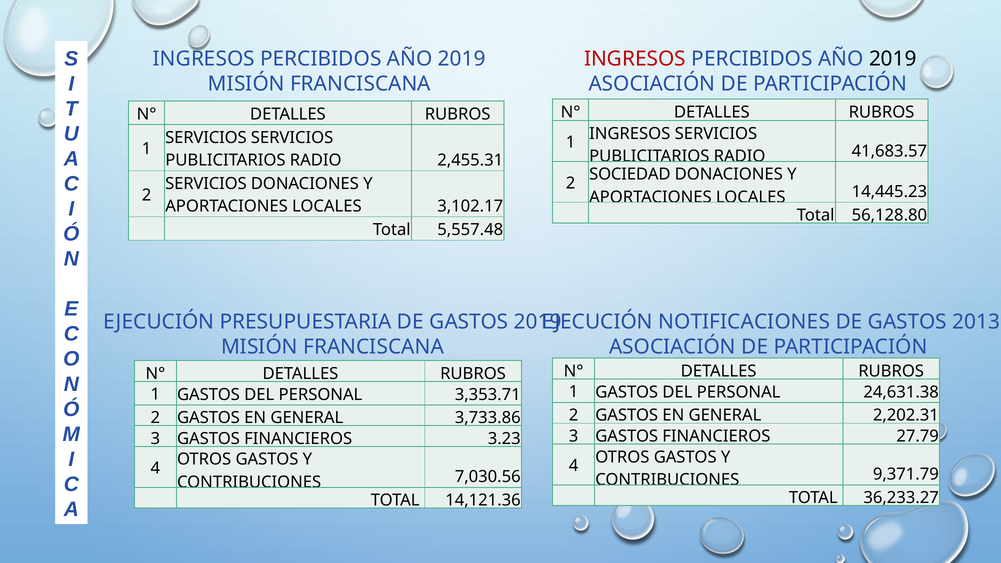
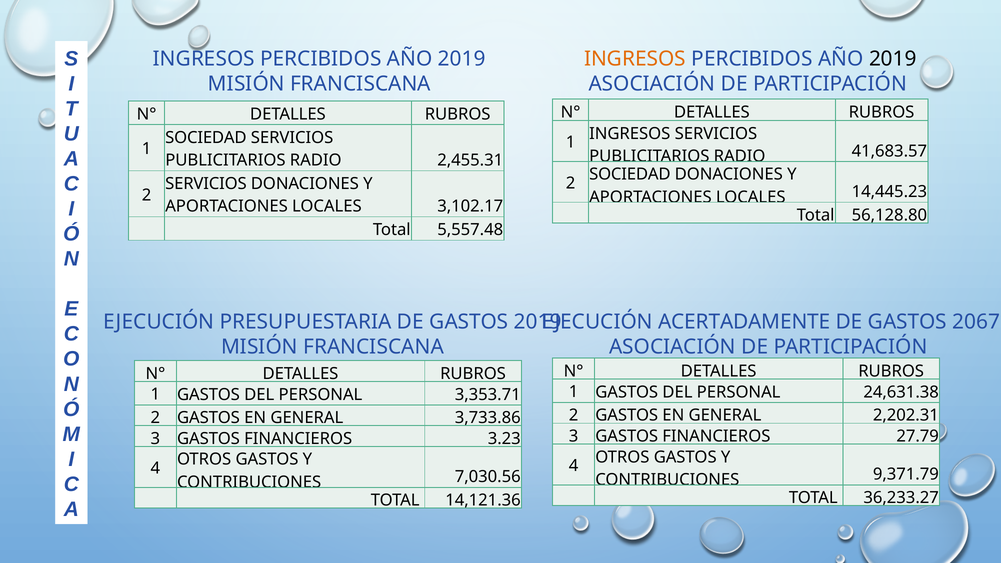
INGRESOS colour: red -> orange (635, 59)
SERVICIOS: SERVICIOS -> SOCIEDAD (206, 138)
NOTIFICACIONES: NOTIFICACIONES -> ACERTADAMENTE (744, 322)
2013: 2013 -> 2067 (976, 322)
